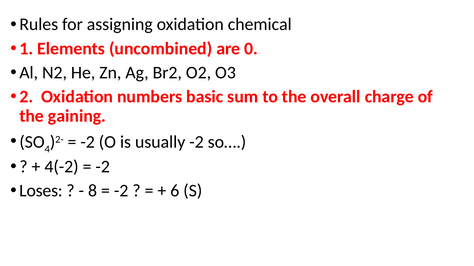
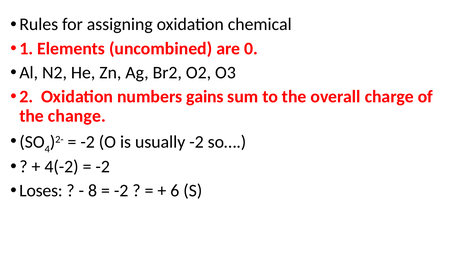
basic: basic -> gains (205, 97)
gaining: gaining -> change (77, 116)
